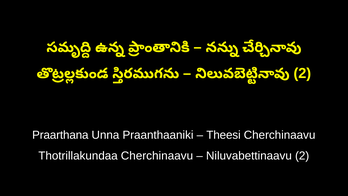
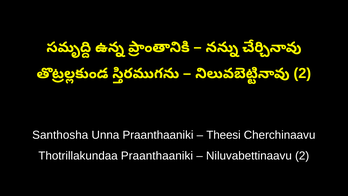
Praarthana: Praarthana -> Santhosha (60, 135)
Thotrillakundaa Cherchinaavu: Cherchinaavu -> Praanthaaniki (157, 156)
